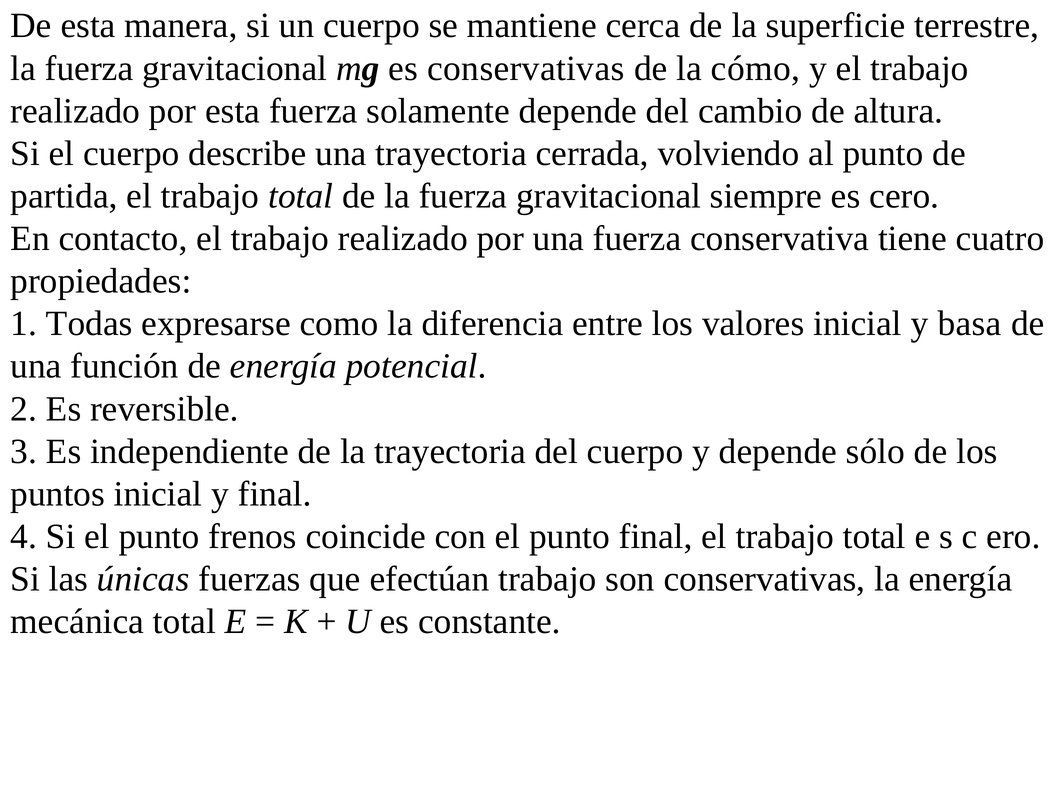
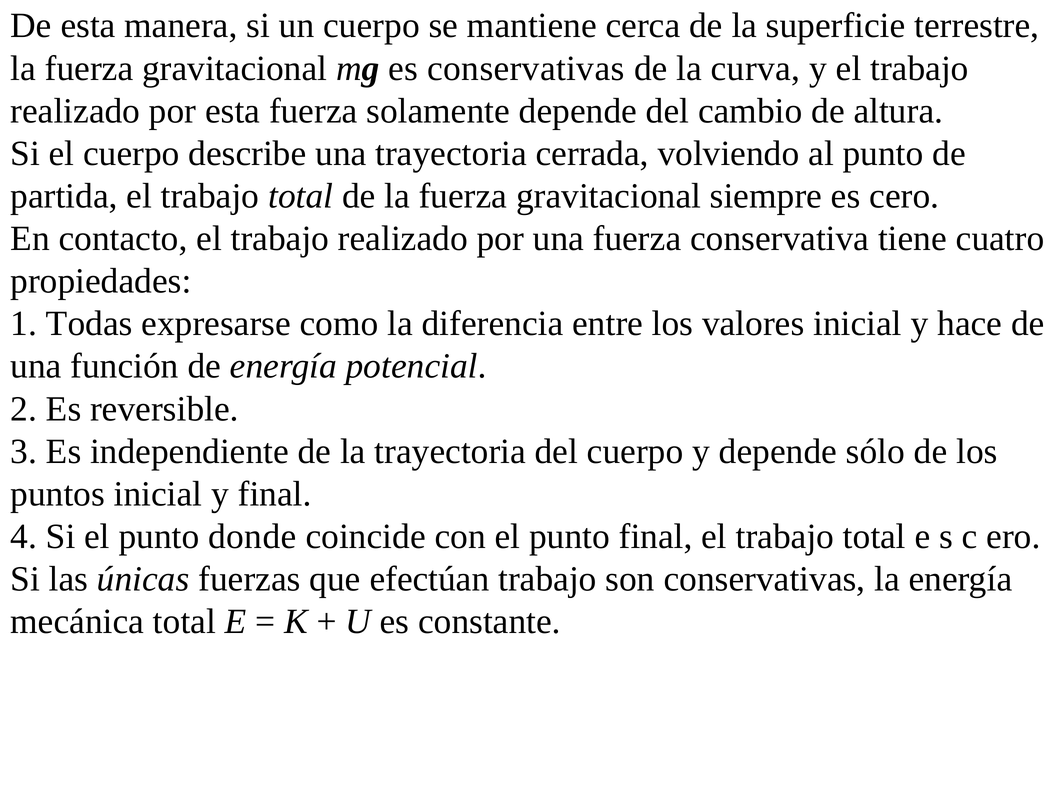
cómo: cómo -> curva (756, 68)
basa: basa -> hace (970, 324)
frenos: frenos -> donde (252, 537)
